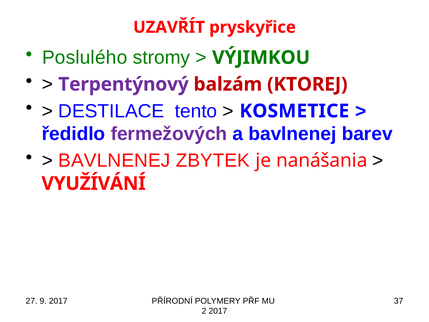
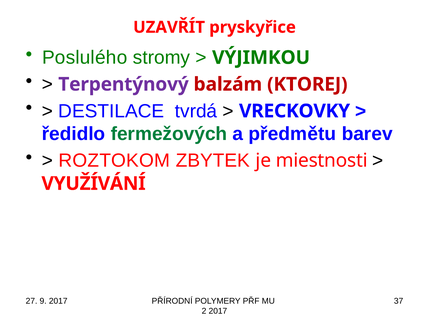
tento: tento -> tvrdá (196, 111)
KOSMETICE: KOSMETICE -> VRECKOVKY (295, 111)
fermežových colour: purple -> green (169, 134)
a bavlnenej: bavlnenej -> předmětu (292, 134)
BAVLNENEJ: BAVLNENEJ -> ROZTOKOM (114, 161)
nanášania: nanášania -> miestnosti (322, 161)
